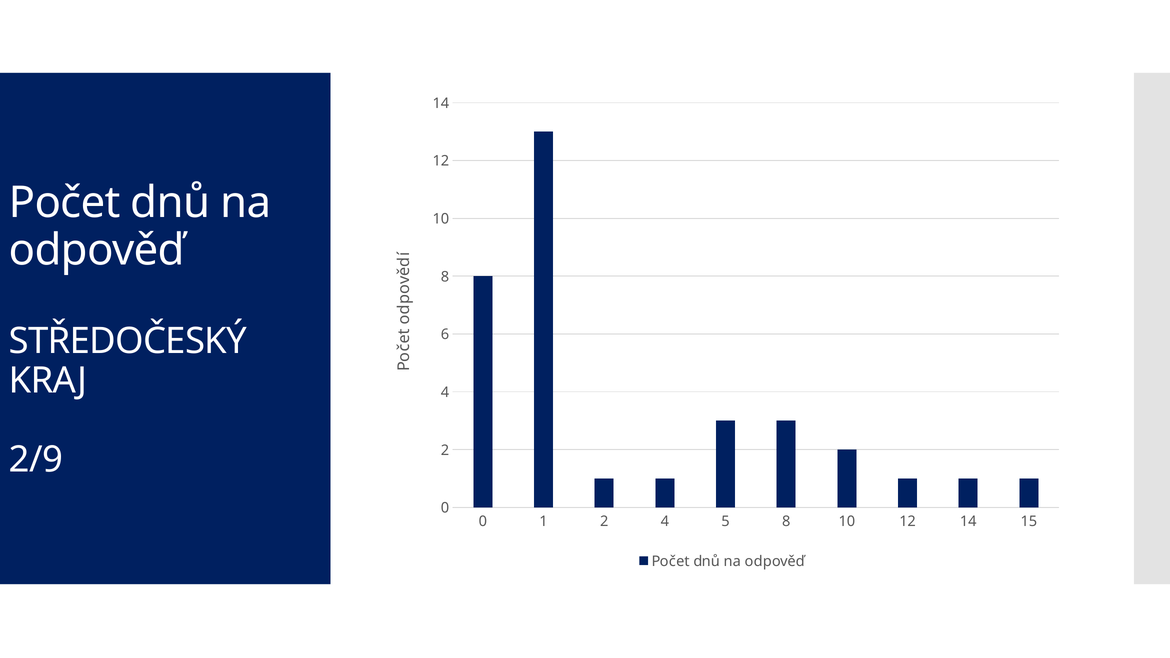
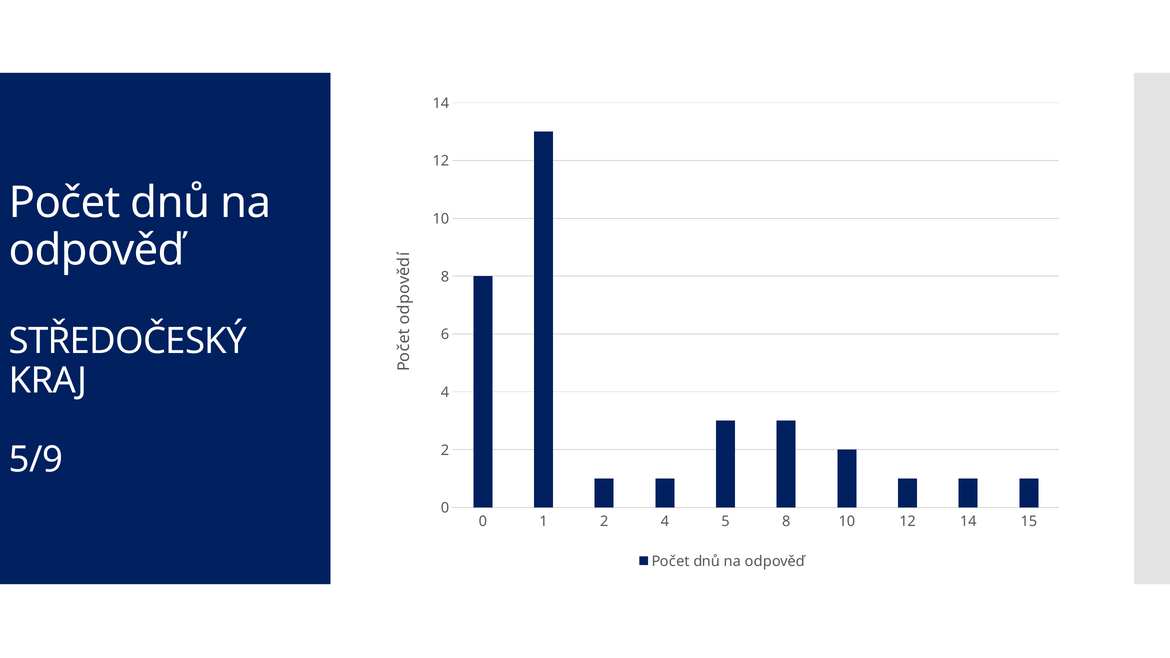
2/9: 2/9 -> 5/9 (36, 460)
